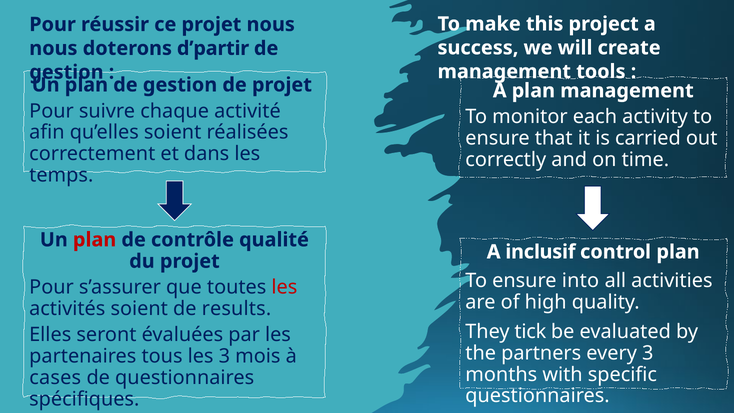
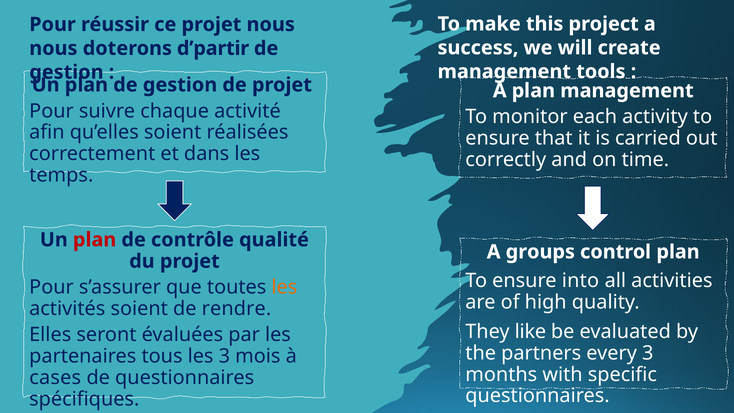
inclusif: inclusif -> groups (540, 252)
les colour: red -> orange (284, 287)
results: results -> rendre (236, 309)
tick: tick -> like (530, 331)
